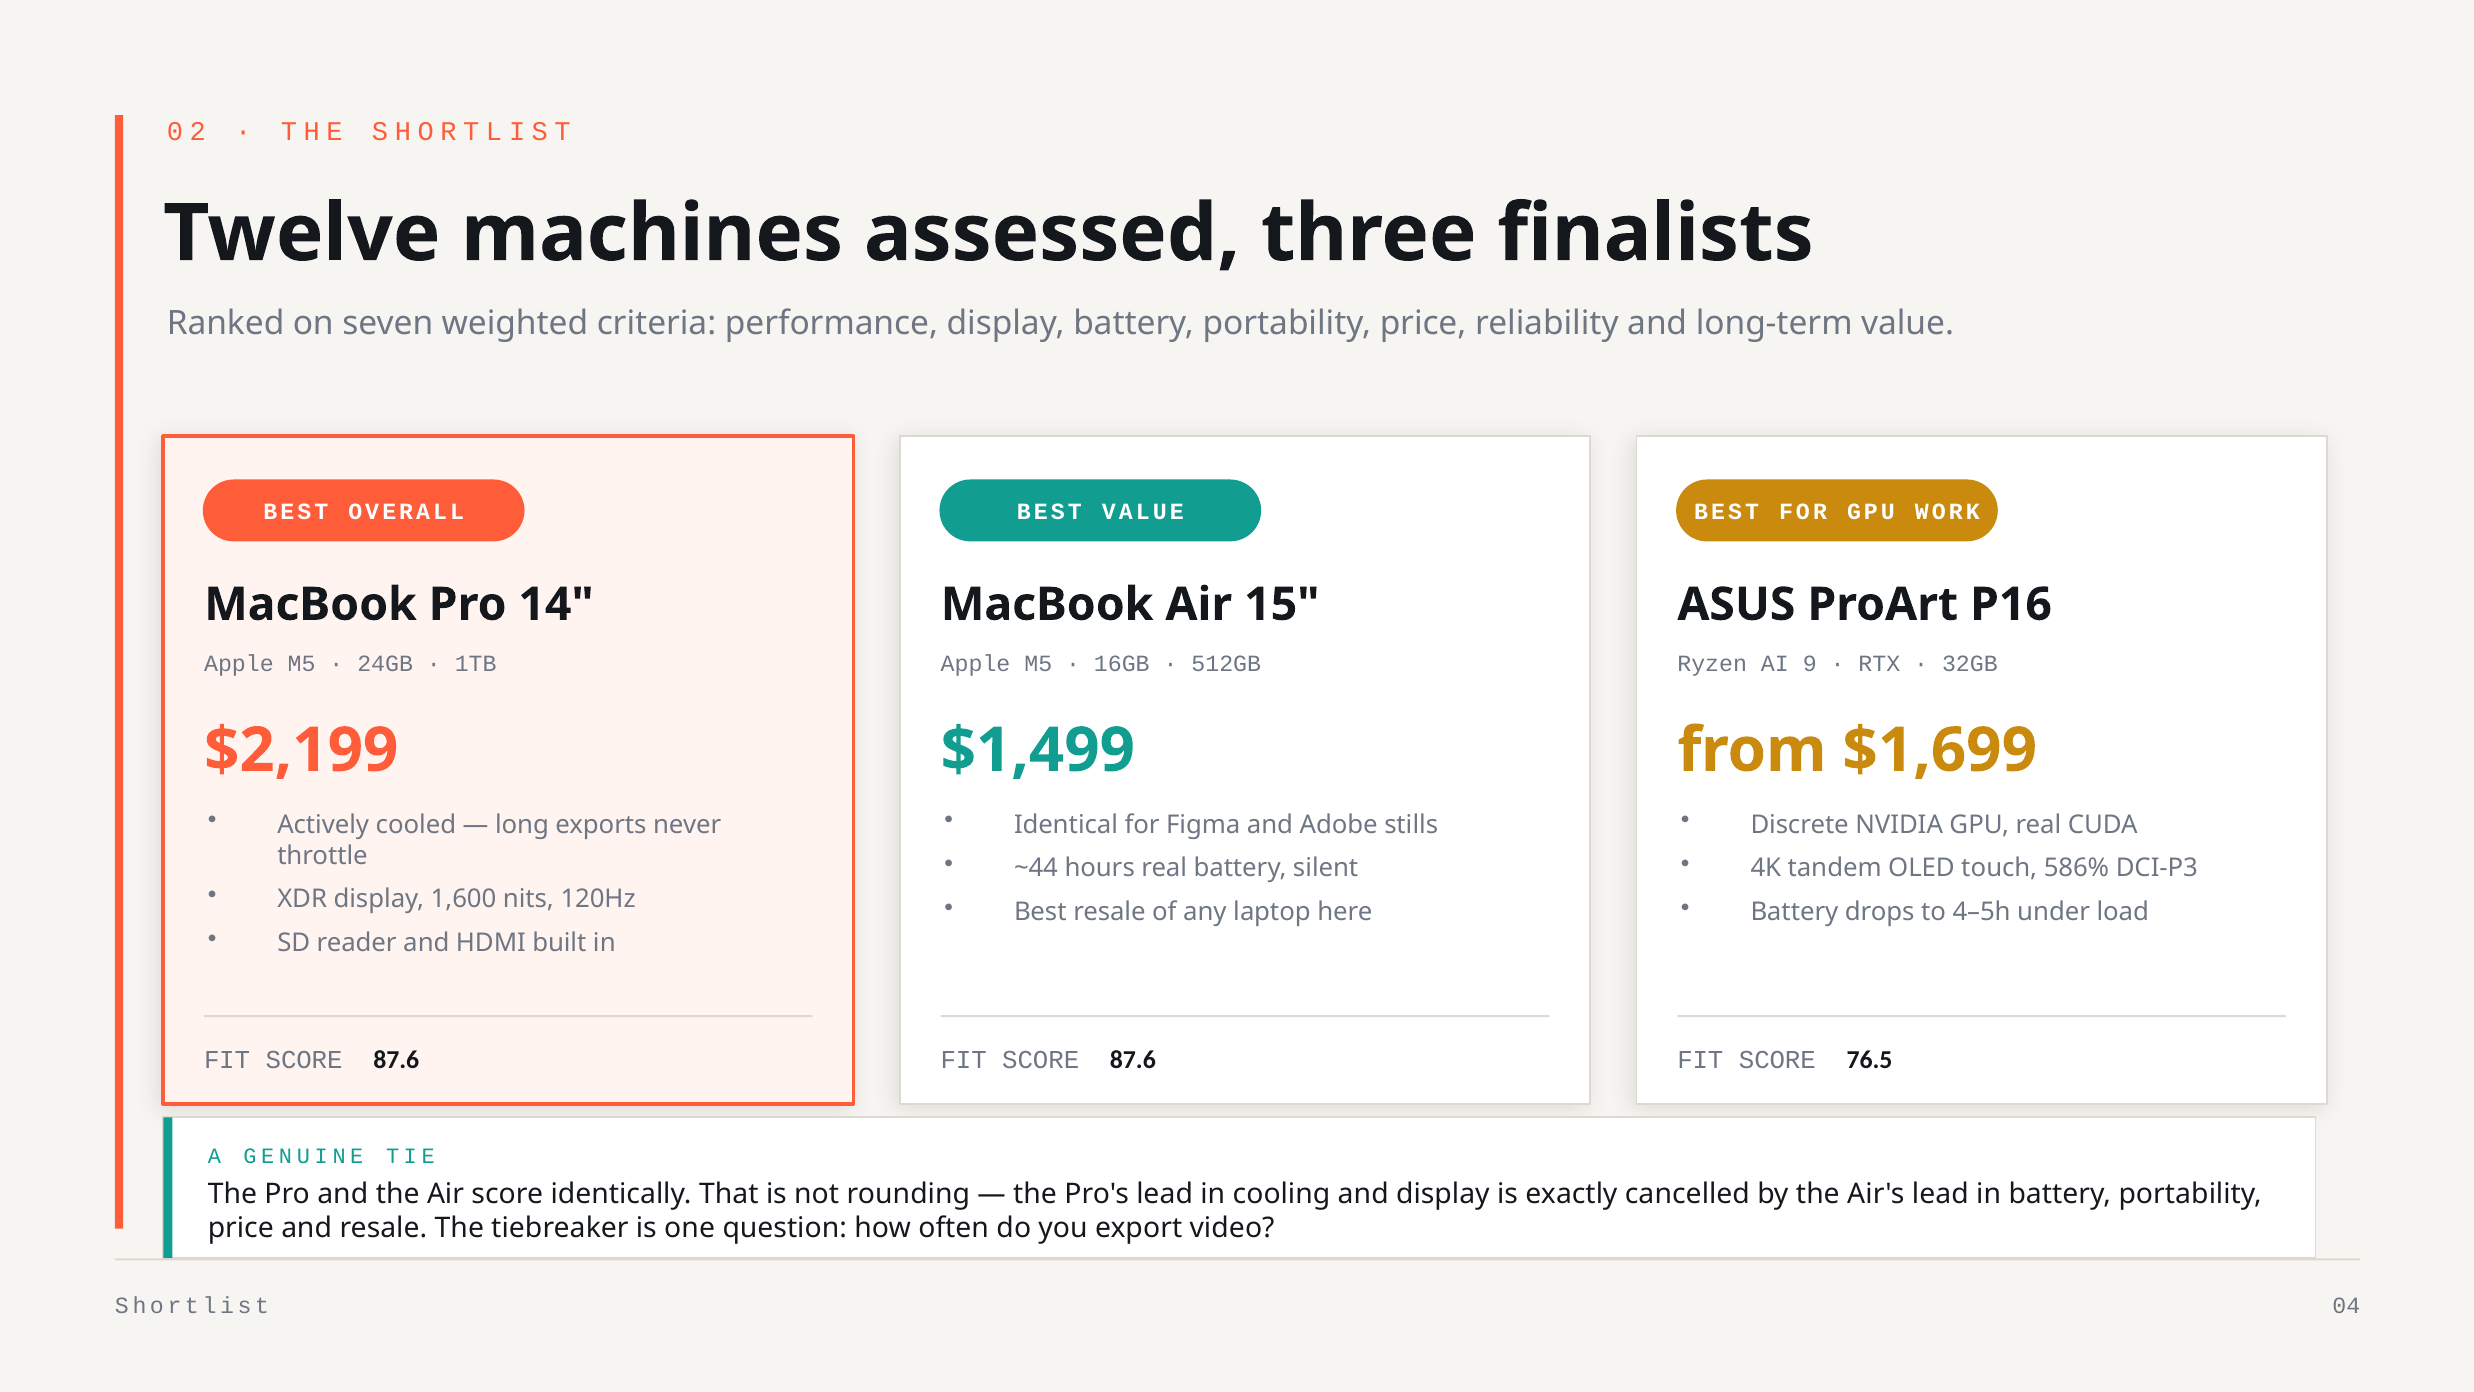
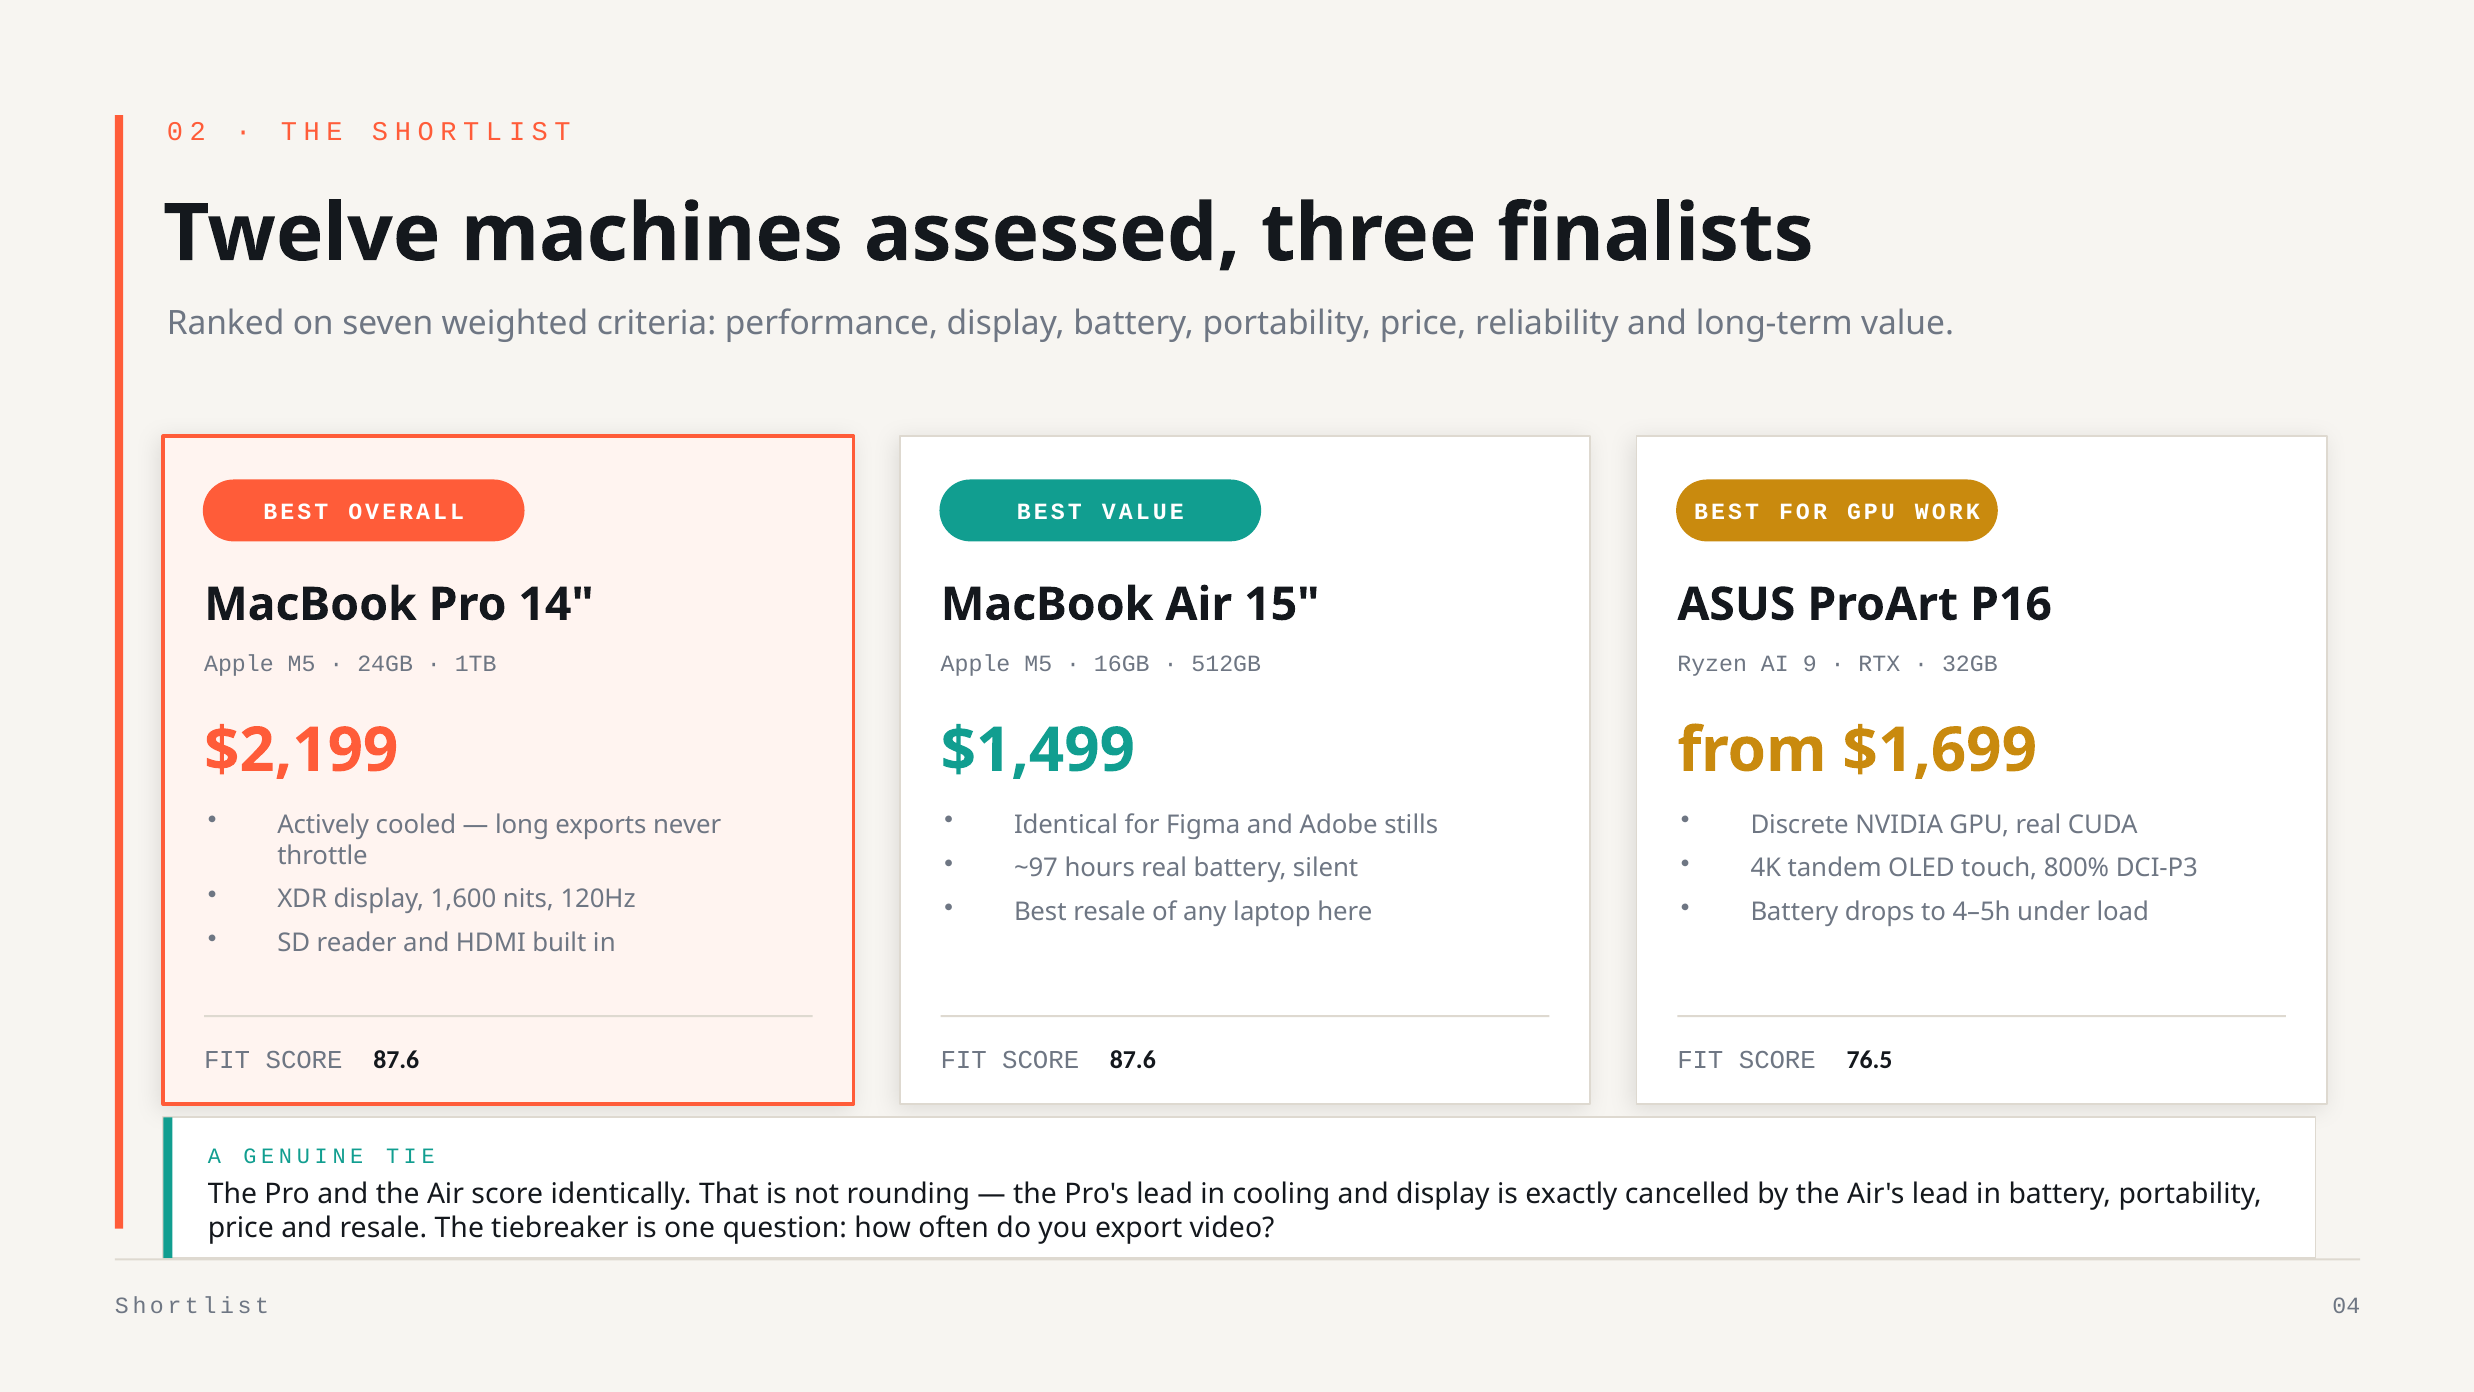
~44: ~44 -> ~97 (1036, 868)
586%: 586% -> 800% (2076, 868)
